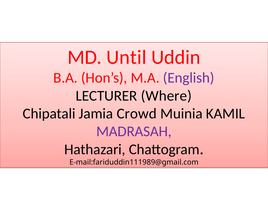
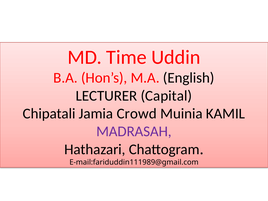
Until: Until -> Time (126, 57)
English colour: purple -> black (189, 78)
Where: Where -> Capital (166, 96)
